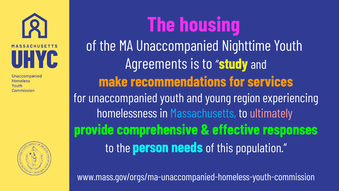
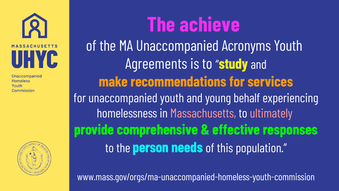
housing: housing -> achieve (210, 25)
Nighttime: Nighttime -> Acronyms (246, 46)
region: region -> behalf (247, 98)
Massachusetts colour: light blue -> pink (203, 113)
